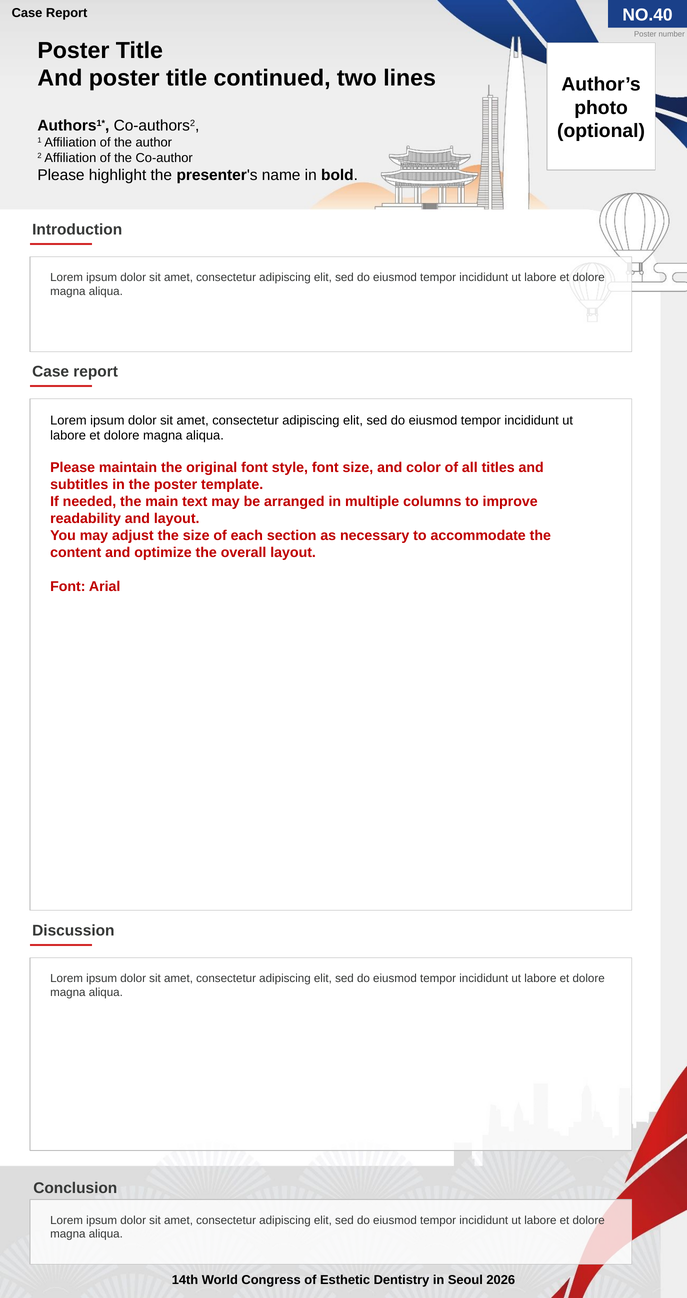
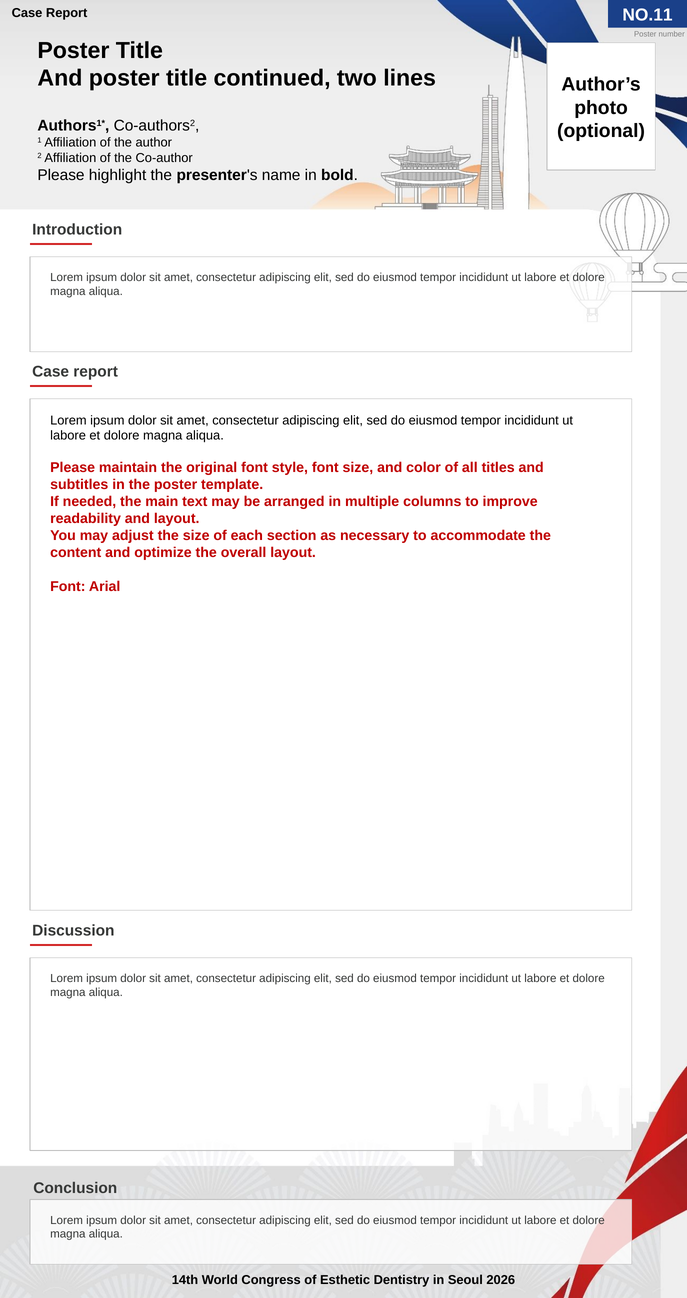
NO.40: NO.40 -> NO.11 (648, 15)
